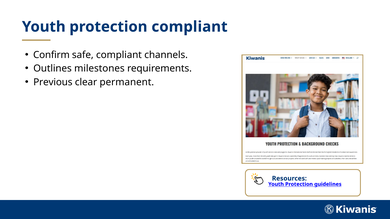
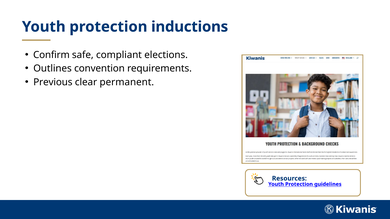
protection compliant: compliant -> inductions (190, 27)
channels: channels -> elections (166, 55)
milestones: milestones -> convention (99, 69)
